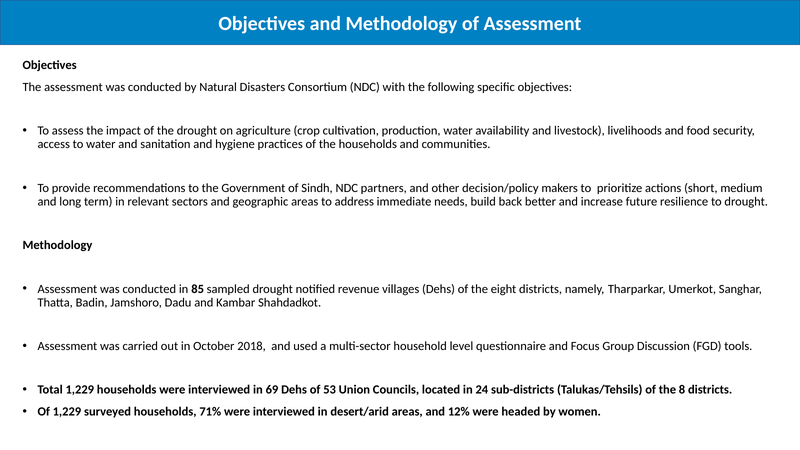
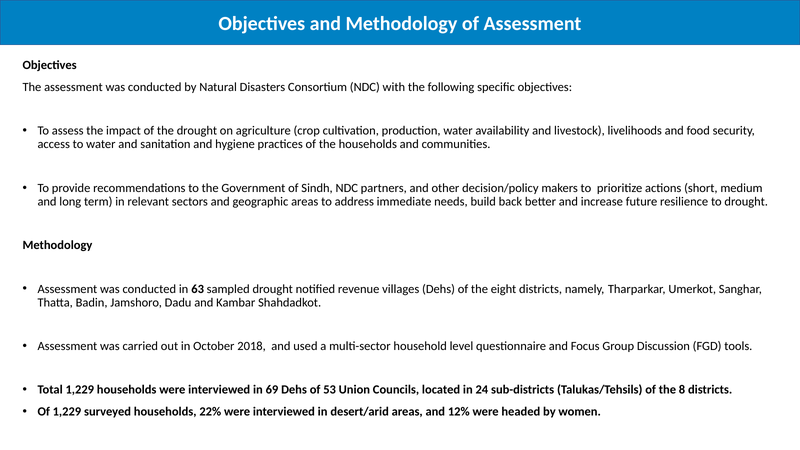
85: 85 -> 63 (198, 289)
71%: 71% -> 22% (210, 412)
